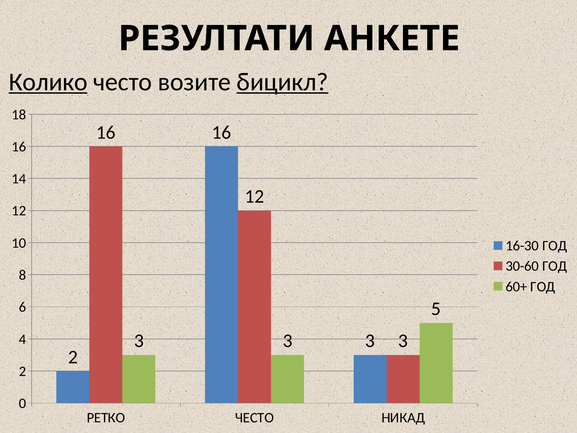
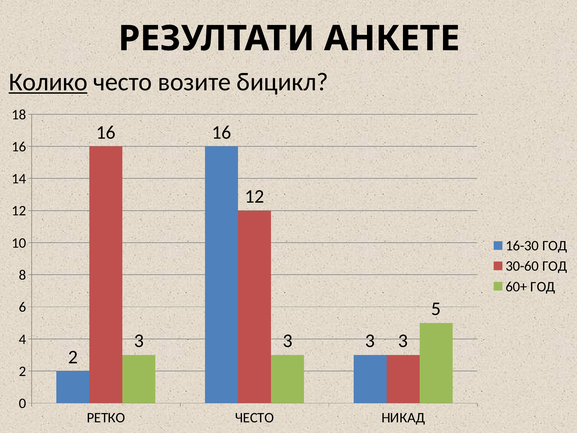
бицикл underline: present -> none (283, 82)
